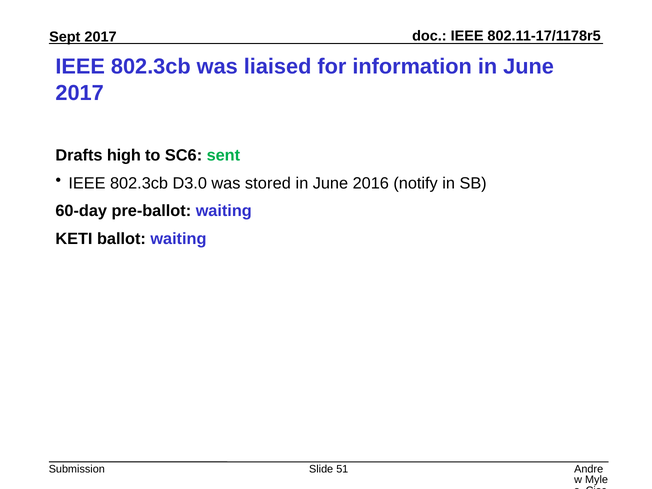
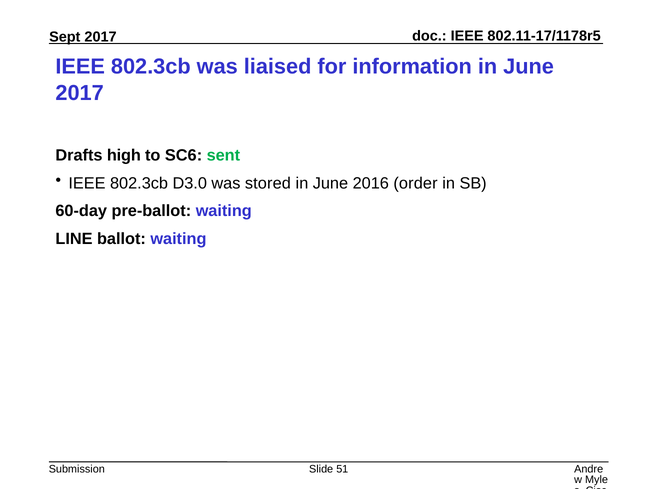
notify: notify -> order (416, 183)
KETI: KETI -> LINE (74, 239)
